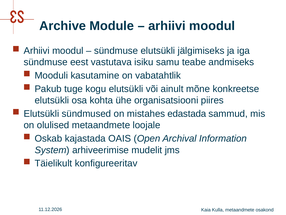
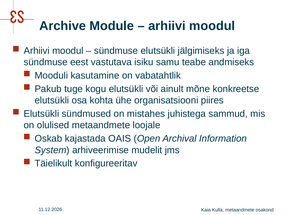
edastada: edastada -> juhistega (187, 113)
